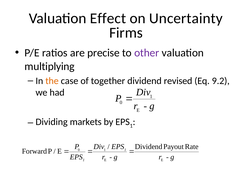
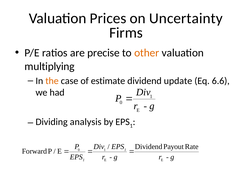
Effect: Effect -> Prices (108, 18)
other colour: purple -> orange (147, 53)
together: together -> estimate (108, 81)
revised: revised -> update (178, 81)
9.2: 9.2 -> 6.6 (221, 81)
markets: markets -> analysis (86, 122)
